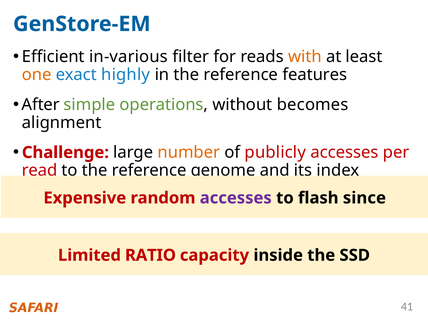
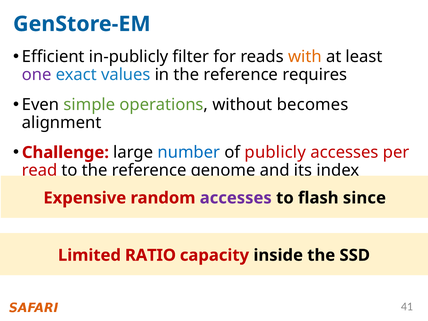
in-various: in-various -> in-publicly (129, 57)
one colour: orange -> purple (37, 75)
highly: highly -> values (126, 75)
features: features -> requires (315, 75)
After: After -> Even (41, 105)
number colour: orange -> blue (189, 152)
